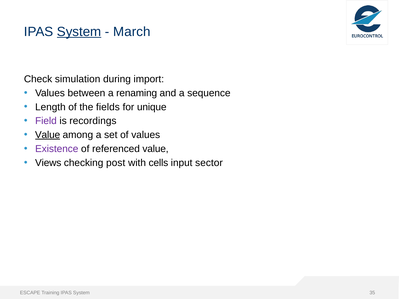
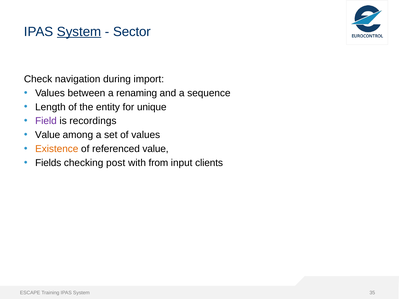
March: March -> Sector (132, 32)
simulation: simulation -> navigation (78, 79)
fields: fields -> entity (108, 107)
Value underline: present -> none (48, 135)
Existence colour: purple -> orange (57, 149)
Views: Views -> Fields (48, 163)
cells: cells -> from (158, 163)
sector: sector -> clients (209, 163)
